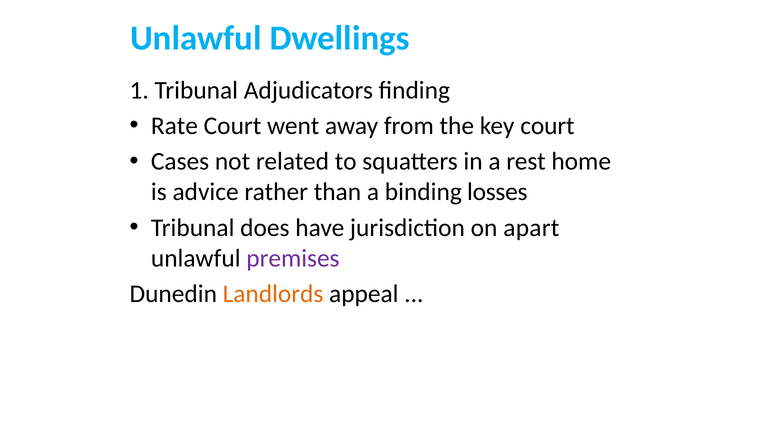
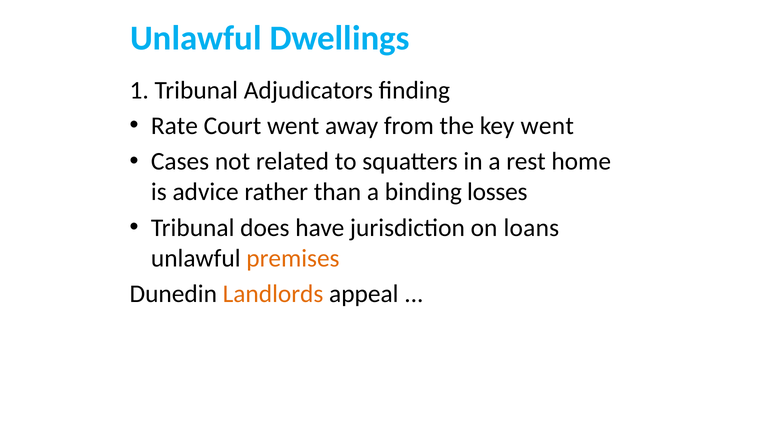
key court: court -> went (547, 126)
apart: apart -> loans (531, 227)
premises colour: purple -> orange (293, 258)
